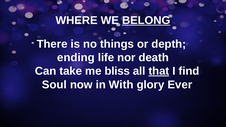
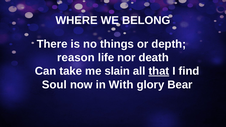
BELONG underline: present -> none (146, 20)
ending: ending -> reason (76, 58)
bliss: bliss -> slain (117, 71)
Ever: Ever -> Bear (180, 85)
